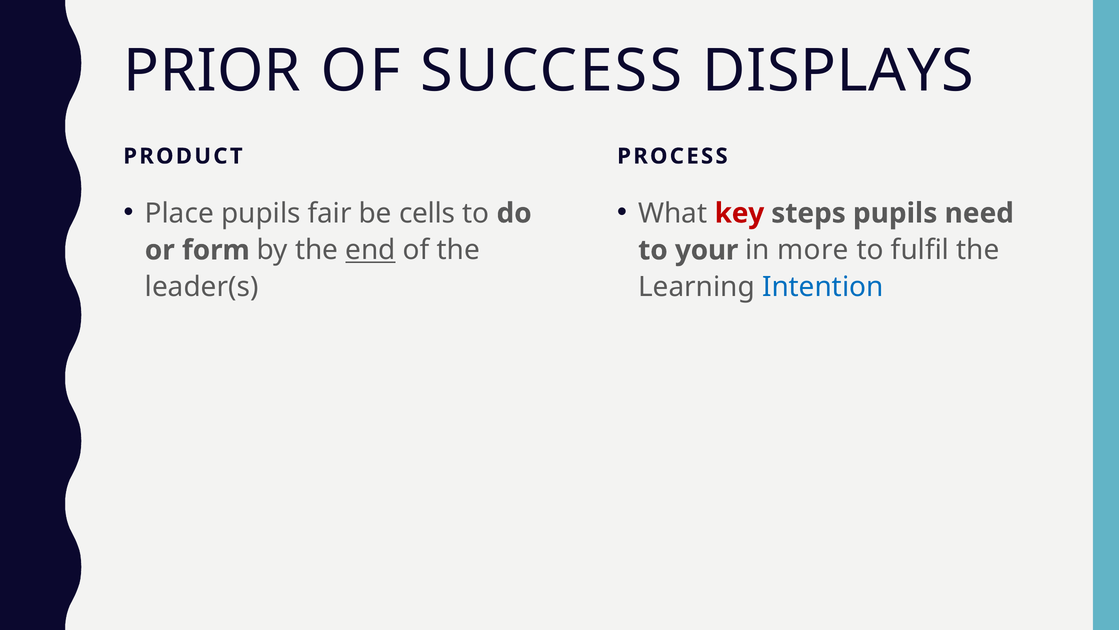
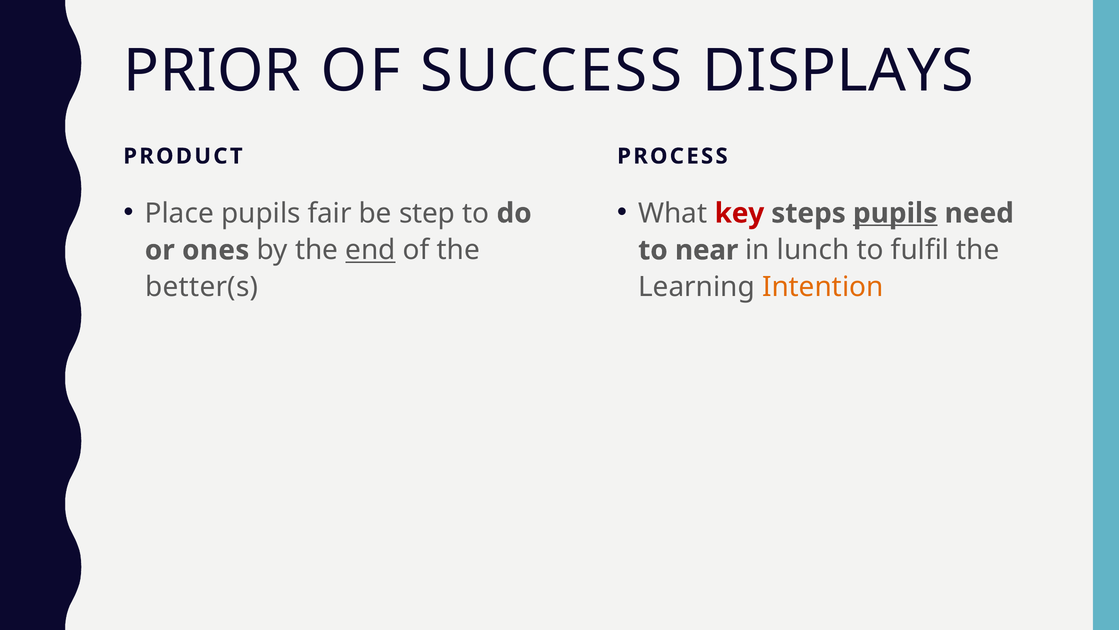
cells: cells -> step (427, 213)
pupils underline: none -> present (895, 213)
form: form -> ones (216, 250)
your: your -> near (707, 250)
more: more -> lunch (813, 250)
leader(s: leader(s -> better(s (202, 287)
Intention colour: blue -> orange (823, 287)
